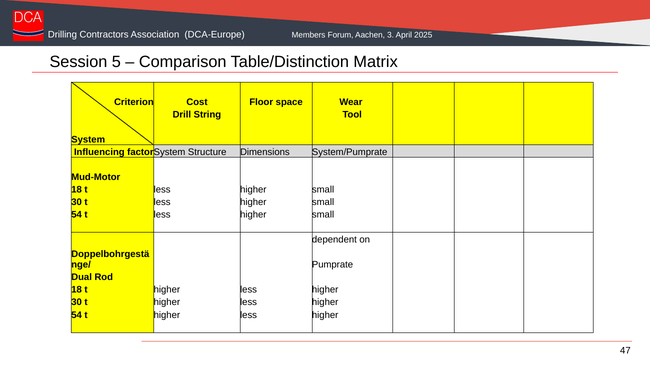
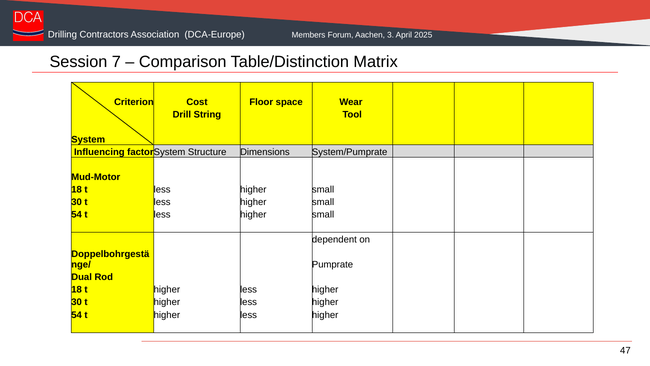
5: 5 -> 7 (116, 62)
